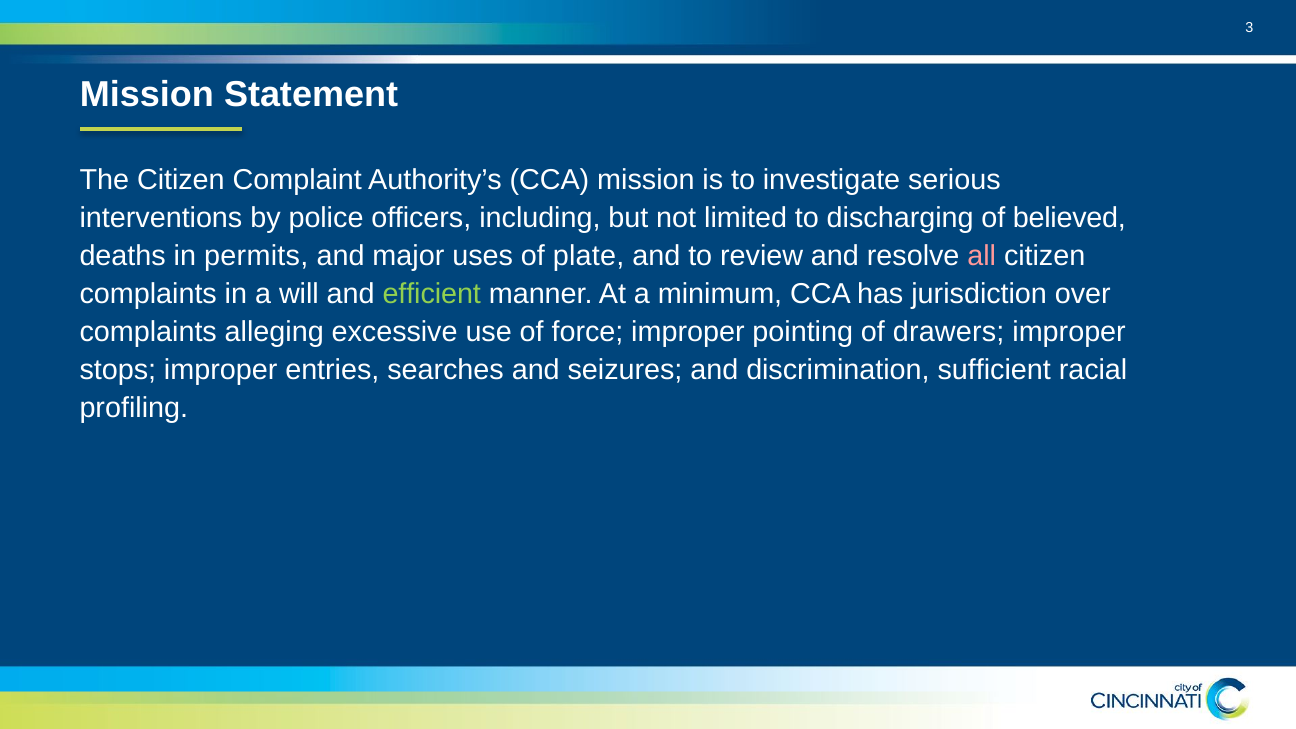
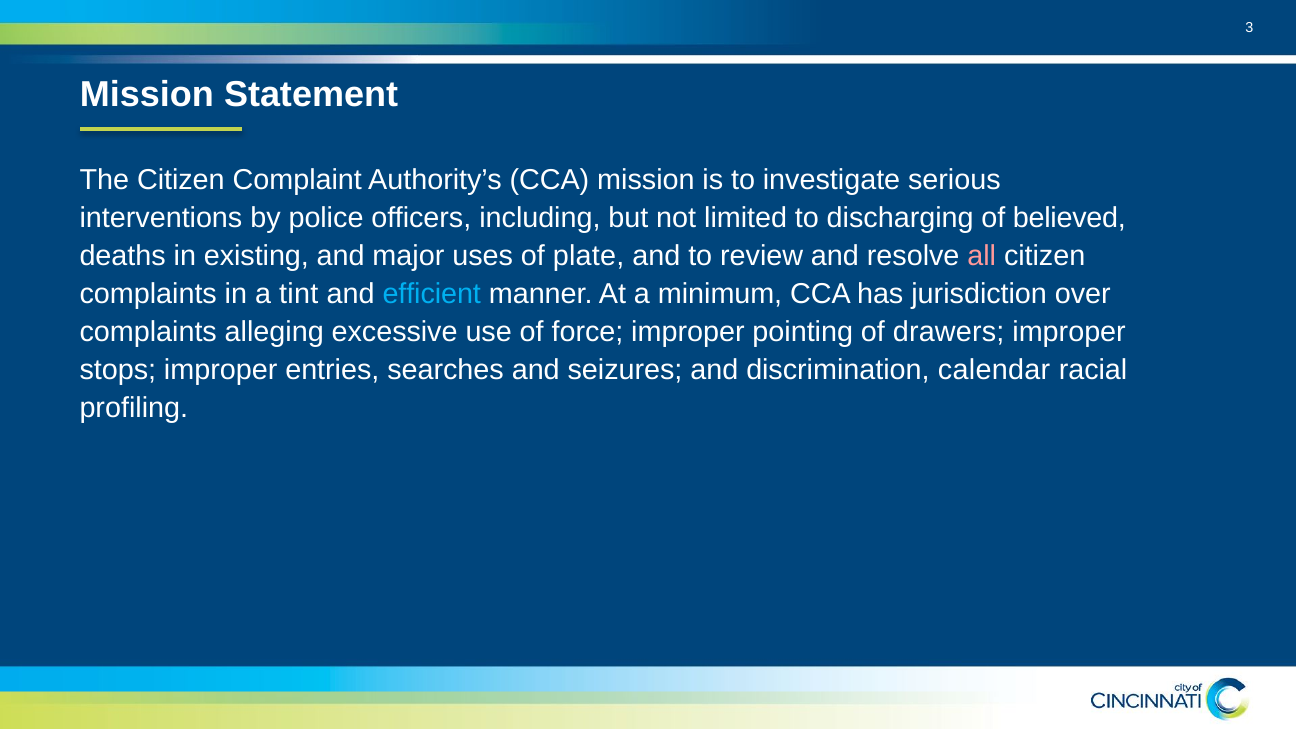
permits: permits -> existing (256, 256)
will: will -> tint (299, 294)
efficient colour: light green -> light blue (432, 294)
sufficient: sufficient -> calendar (994, 370)
